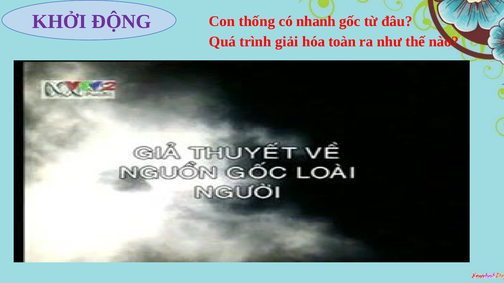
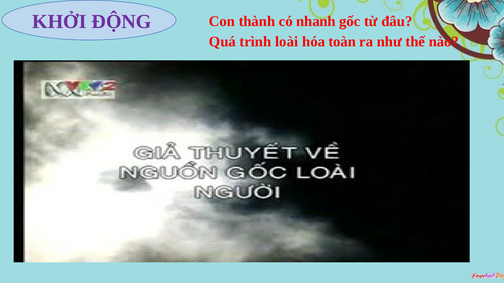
thống: thống -> thành (257, 21)
giải: giải -> loài (287, 42)
